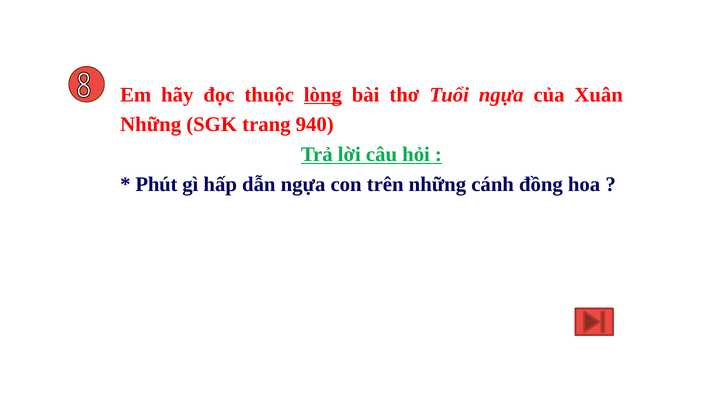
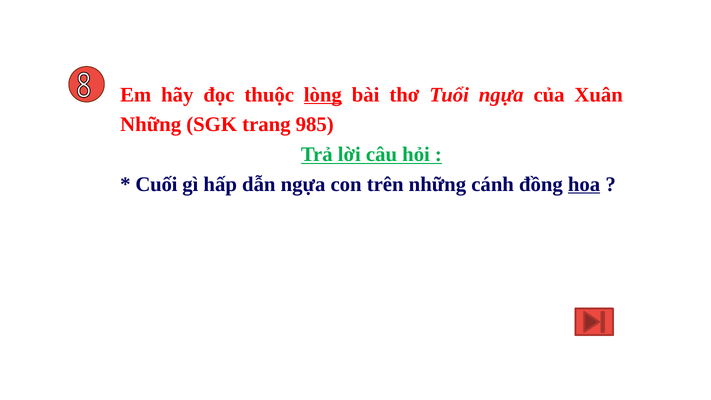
940: 940 -> 985 (315, 124)
Phút: Phút -> Cuối (156, 184)
hoa underline: none -> present (584, 184)
